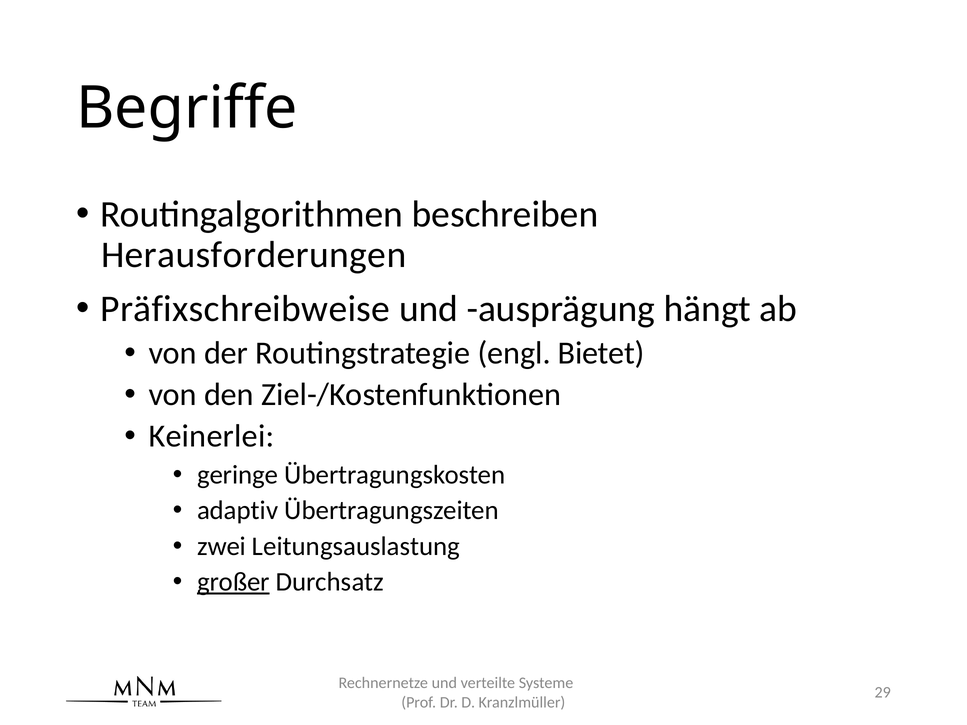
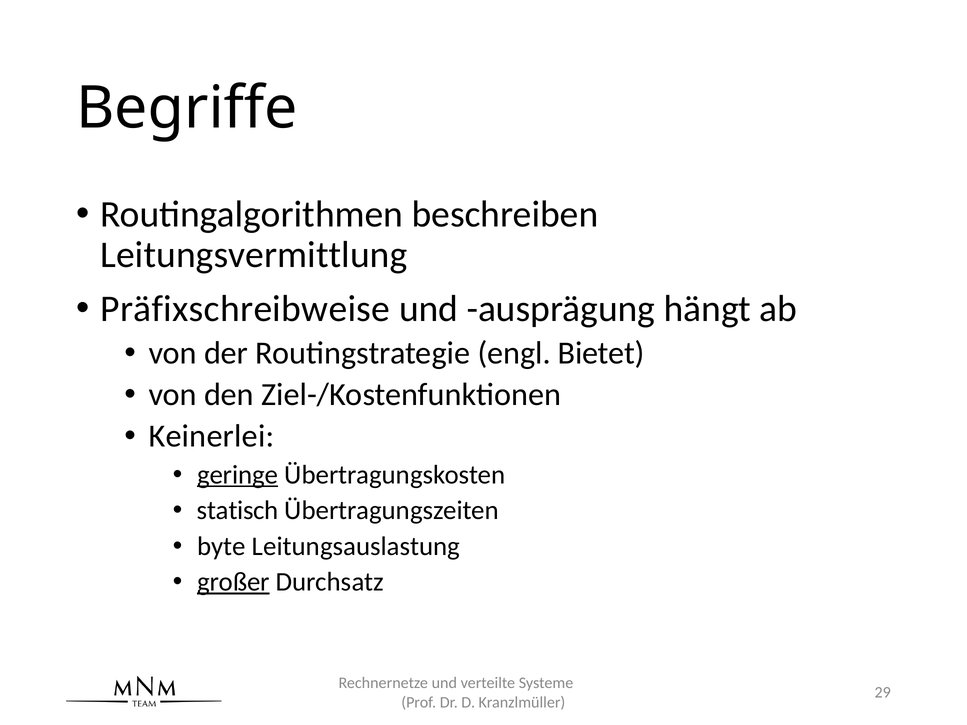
Herausforderungen: Herausforderungen -> Leitungsvermittlung (254, 255)
geringe underline: none -> present (238, 475)
adaptiv: adaptiv -> statisch (238, 511)
zwei: zwei -> byte (221, 546)
